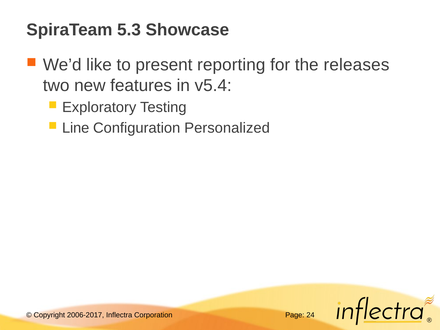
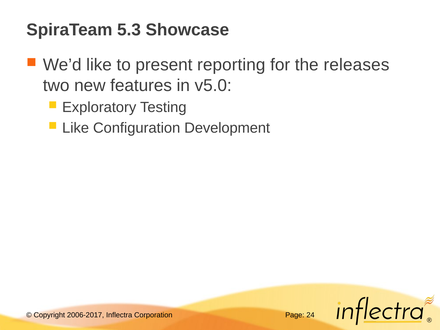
v5.4: v5.4 -> v5.0 (213, 86)
Line: Line -> Like (76, 128)
Personalized: Personalized -> Development (227, 128)
